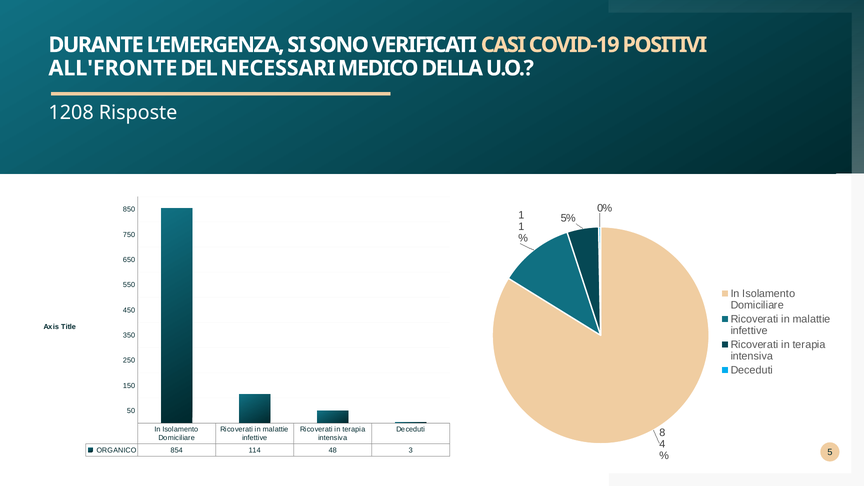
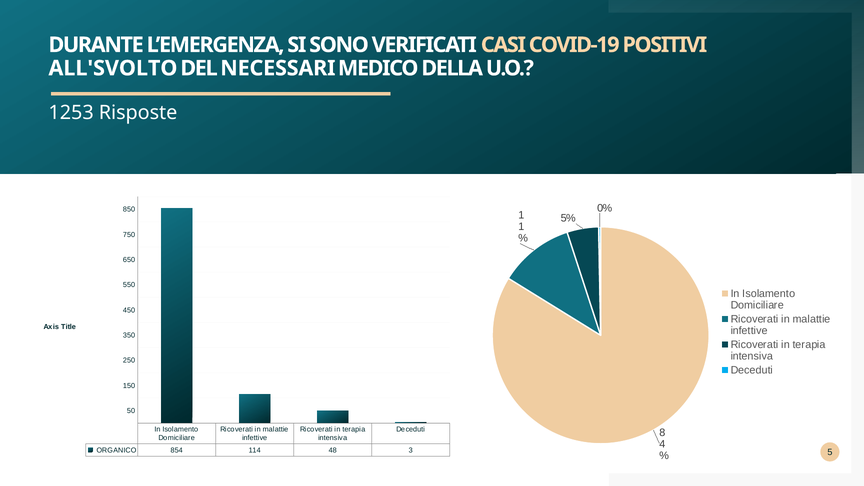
ALL'FRONTE: ALL'FRONTE -> ALL'SVOLTO (113, 68)
1208: 1208 -> 1253 (71, 113)
